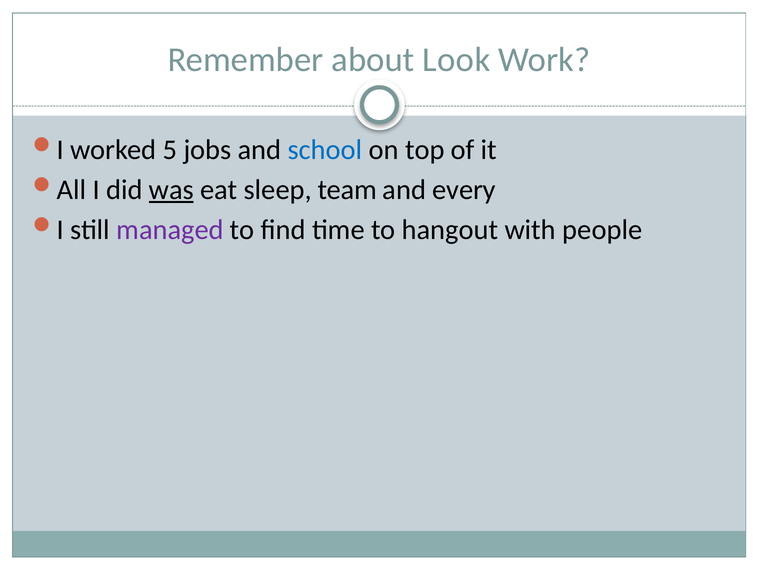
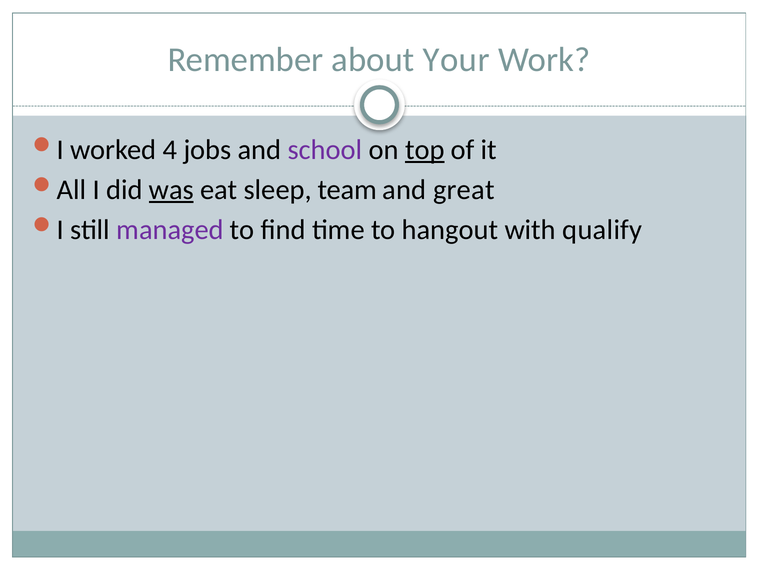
Look: Look -> Your (456, 60)
5: 5 -> 4 (170, 150)
school colour: blue -> purple (325, 150)
top underline: none -> present (425, 150)
every: every -> great (464, 189)
people: people -> qualify (602, 229)
